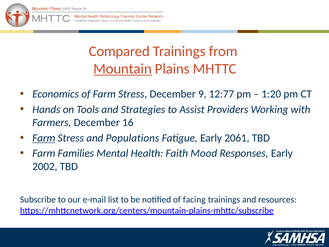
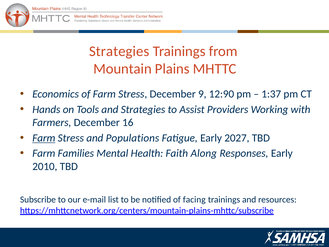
Compared: Compared -> Strategies (119, 51)
Mountain underline: present -> none (123, 69)
12:77: 12:77 -> 12:90 (222, 94)
1:20: 1:20 -> 1:37 (271, 94)
2061: 2061 -> 2027 (237, 138)
Mood: Mood -> Along (204, 153)
2002: 2002 -> 2010 (45, 166)
